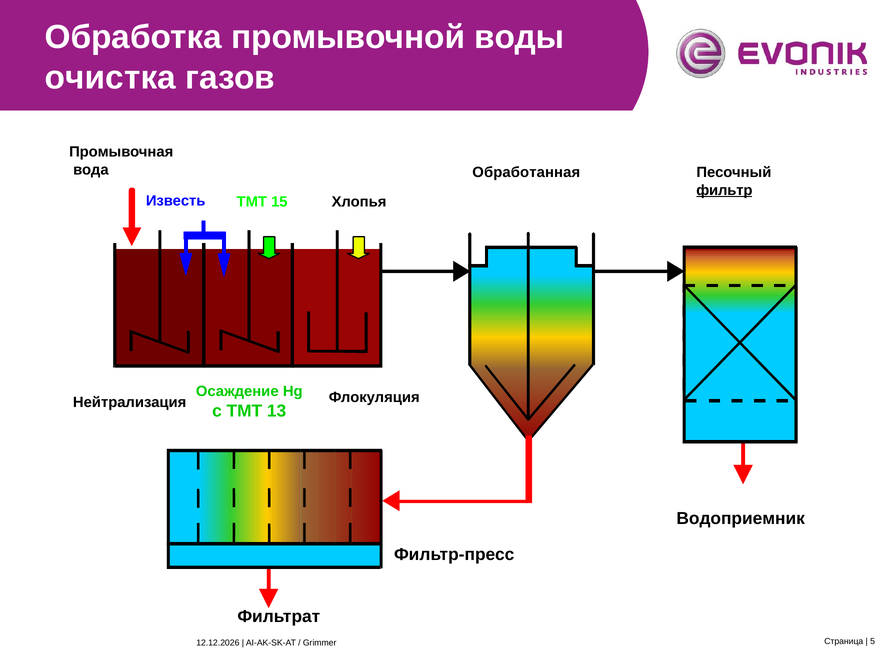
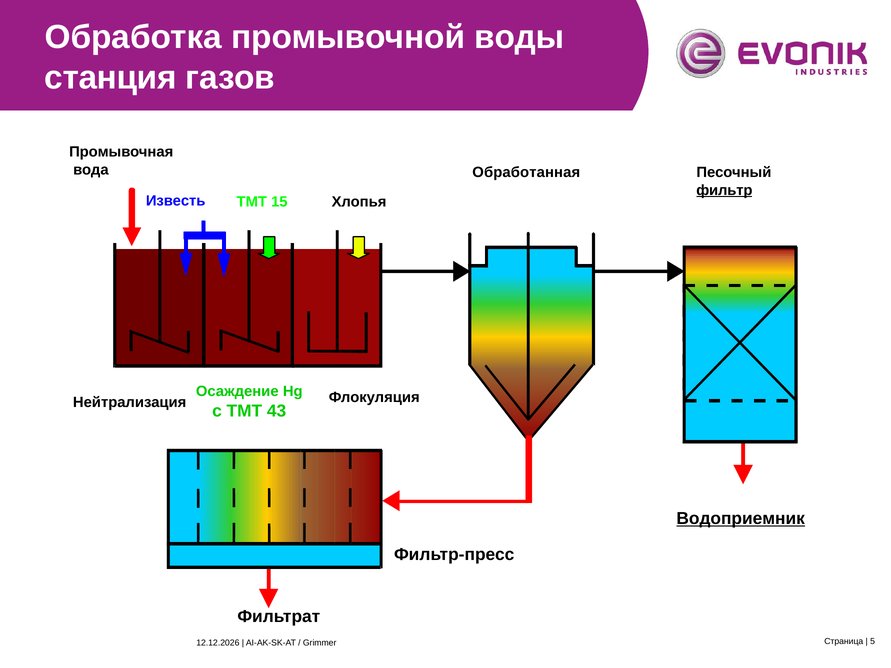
очистка: очистка -> станция (111, 78)
13: 13 -> 43 (277, 411)
Водоприемник underline: none -> present (741, 519)
